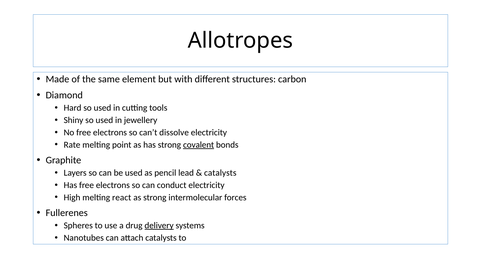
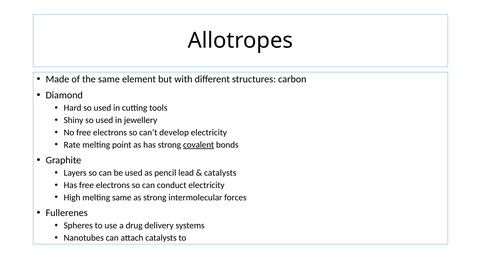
dissolve: dissolve -> develop (174, 132)
melting react: react -> same (122, 197)
delivery underline: present -> none (159, 225)
